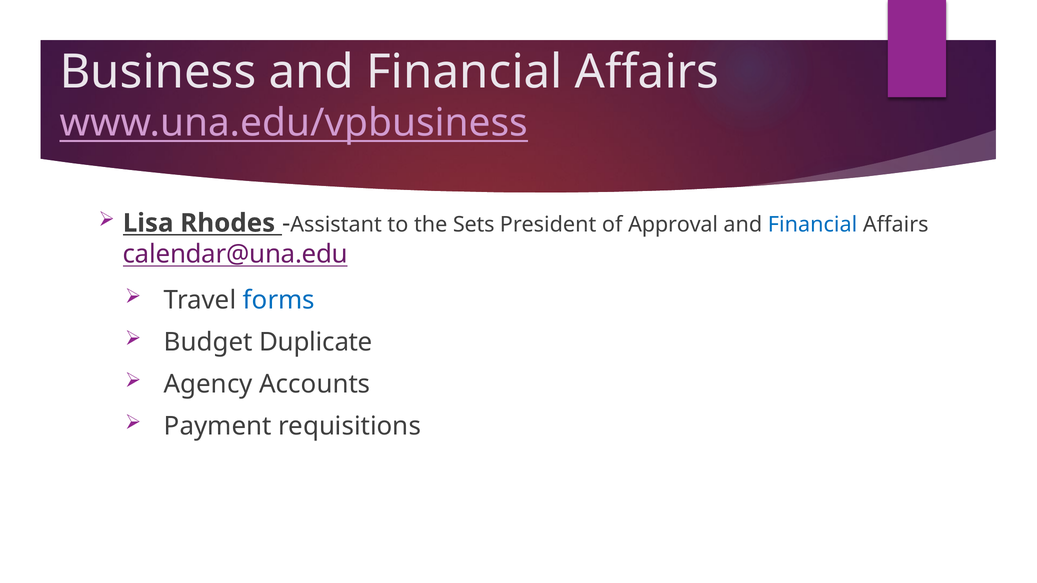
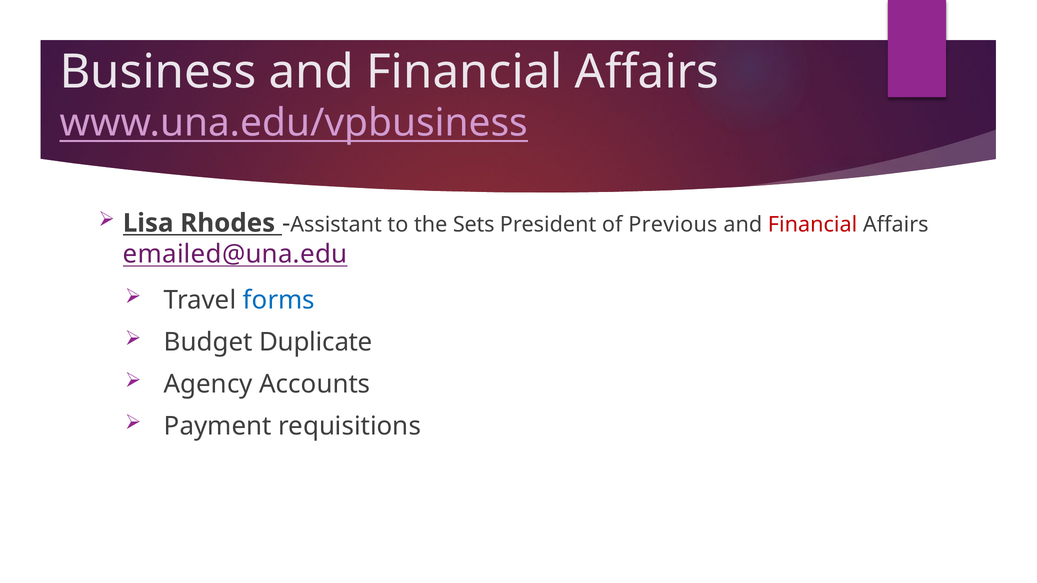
Approval: Approval -> Previous (673, 225)
Financial colour: blue -> red (813, 225)
calendar@una.edu: calendar@una.edu -> emailed@una.edu (235, 254)
